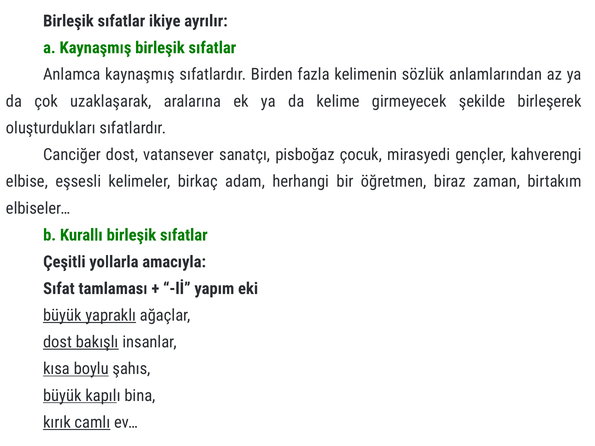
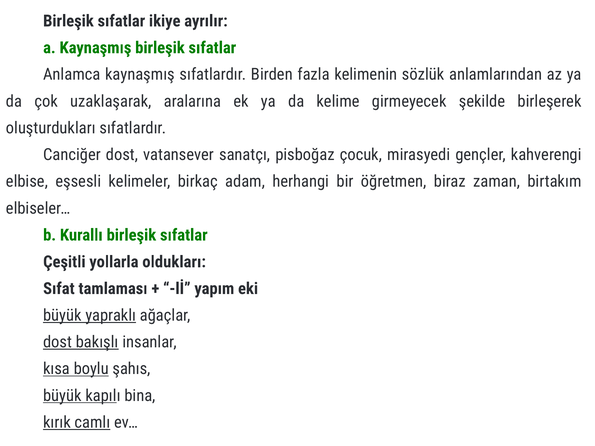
amacıyla: amacıyla -> oldukları (174, 262)
